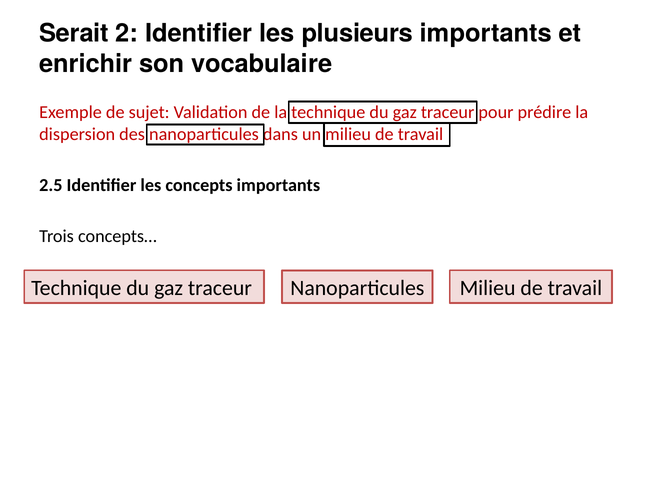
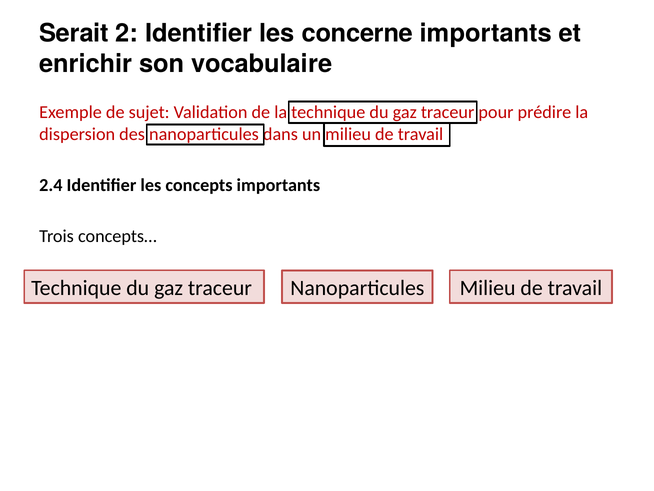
plusieurs: plusieurs -> concerne (357, 33)
2.5: 2.5 -> 2.4 (51, 185)
